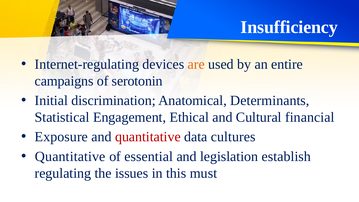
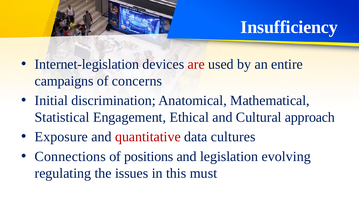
Internet-regulating: Internet-regulating -> Internet-legislation (87, 64)
are colour: orange -> red (196, 64)
serotonin: serotonin -> concerns (137, 81)
Determinants: Determinants -> Mathematical (270, 100)
financial: financial -> approach (310, 117)
Quantitative: Quantitative -> Connections (70, 156)
essential: essential -> positions (149, 156)
establish: establish -> evolving (286, 156)
